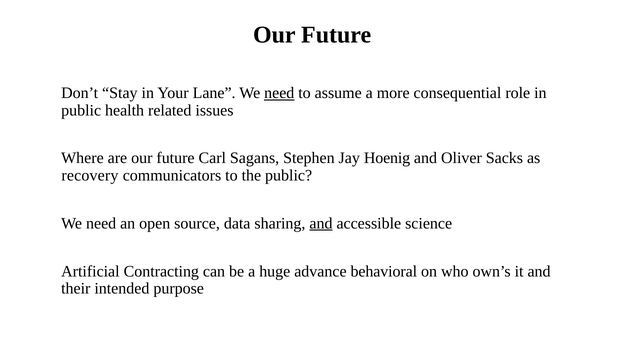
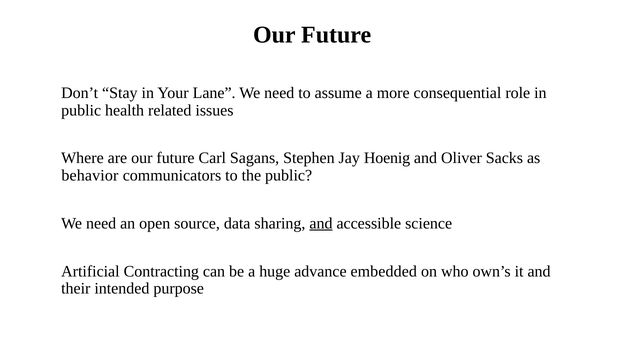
need underline: present -> none (279, 93)
recovery: recovery -> behavior (90, 175)
behavioral: behavioral -> embedded (384, 271)
